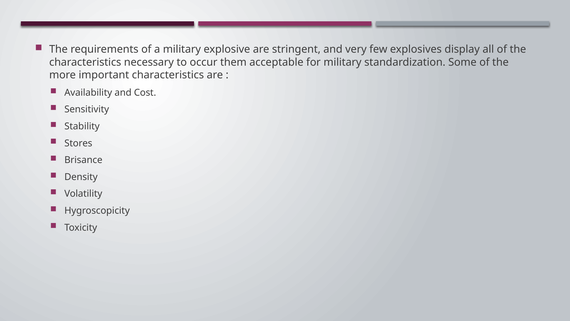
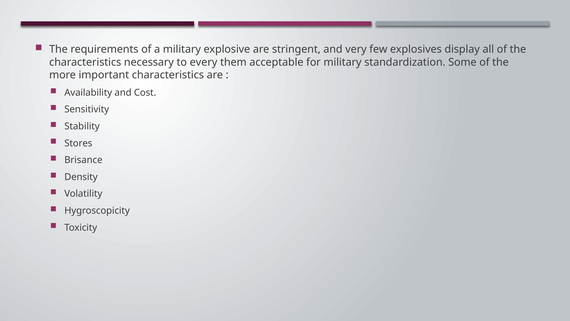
occur: occur -> every (204, 62)
